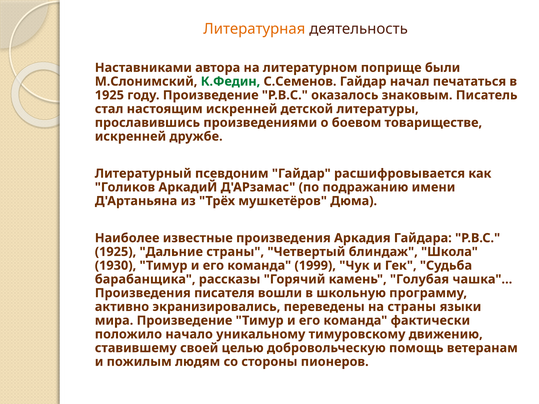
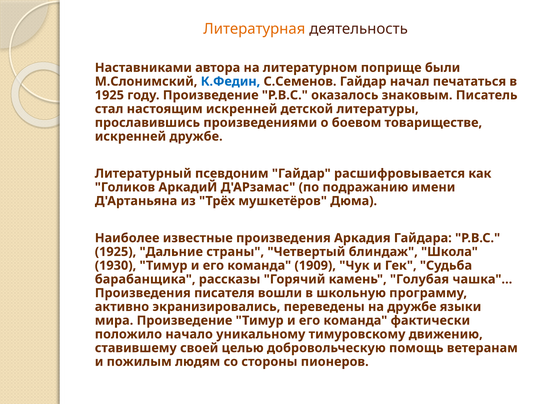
К.Федин colour: green -> blue (230, 81)
1999: 1999 -> 1909 (315, 266)
на страны: страны -> дружбе (412, 307)
